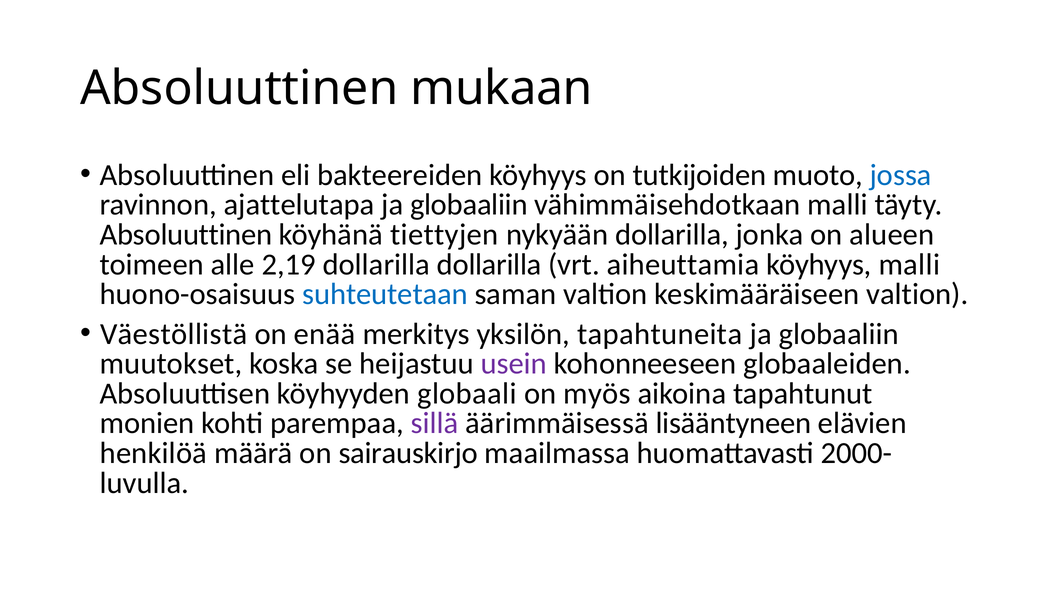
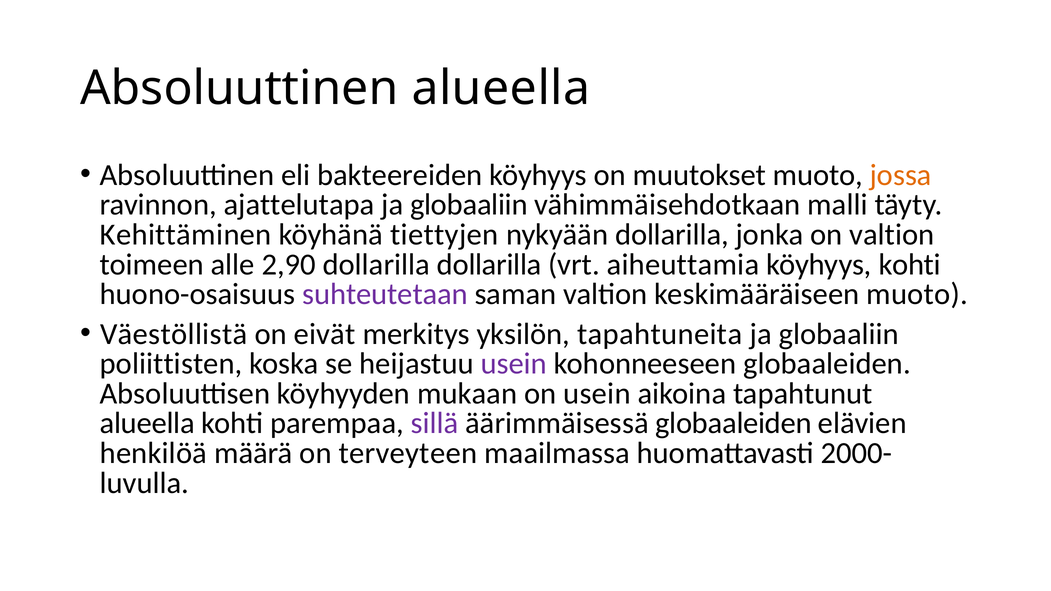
Absoluuttinen mukaan: mukaan -> alueella (501, 88)
tutkijoiden: tutkijoiden -> muutokset (700, 175)
jossa colour: blue -> orange (901, 175)
Absoluuttinen: Absoluuttinen -> Kehittäminen (186, 235)
on alueen: alueen -> valtion (892, 235)
2,19: 2,19 -> 2,90 (289, 265)
köyhyys malli: malli -> kohti (910, 265)
suhteutetaan colour: blue -> purple (385, 294)
keskimääräiseen valtion: valtion -> muoto (917, 294)
enää: enää -> eivät (325, 334)
muutokset: muutokset -> poliittisten (171, 364)
globaali: globaali -> mukaan (467, 394)
on myös: myös -> usein (597, 394)
monien: monien -> alueella (147, 423)
äärimmäisessä lisääntyneen: lisääntyneen -> globaaleiden (733, 423)
sairauskirjo: sairauskirjo -> terveyteen (408, 453)
